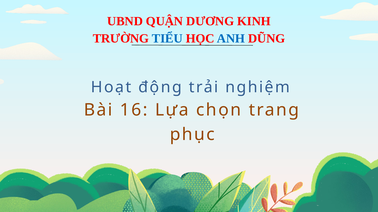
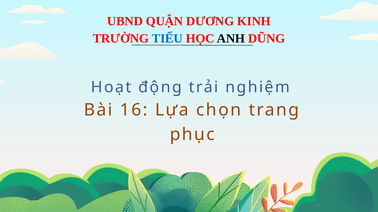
ANH colour: blue -> black (231, 38)
